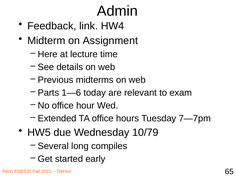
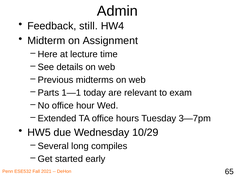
link: link -> still (89, 26)
1—6: 1—6 -> 1—1 (71, 93)
7—7pm: 7—7pm -> 3—7pm (195, 118)
10/79: 10/79 -> 10/29 (145, 132)
